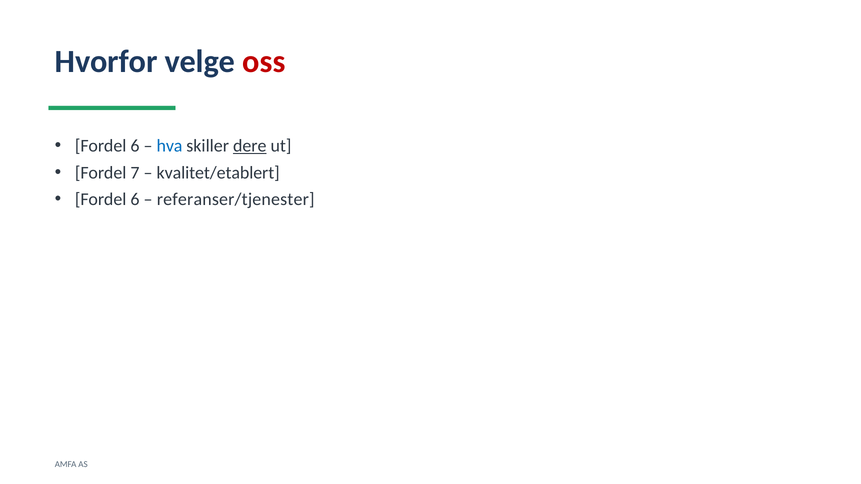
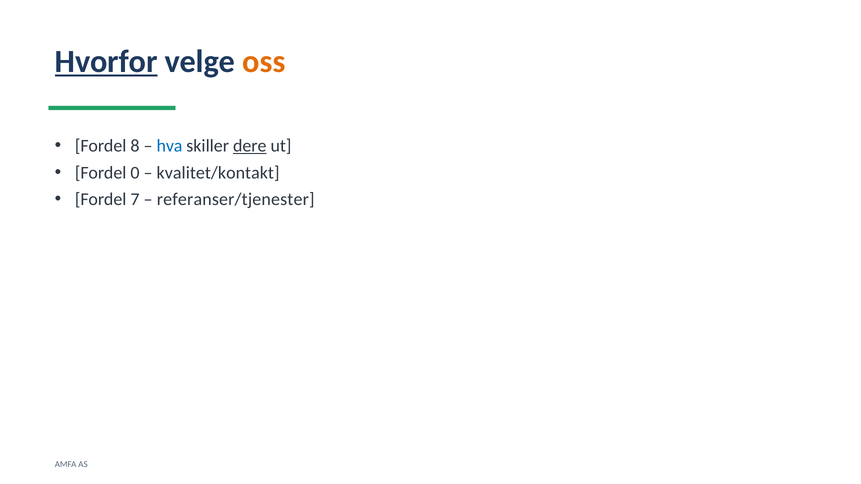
Hvorfor underline: none -> present (106, 61)
oss colour: red -> orange (264, 61)
6: 6 -> 8 (135, 146)
7: 7 -> 0 (135, 173)
kvalitet/etablert: kvalitet/etablert -> kvalitet/kontakt (218, 173)
6: 6 -> 7 (135, 200)
